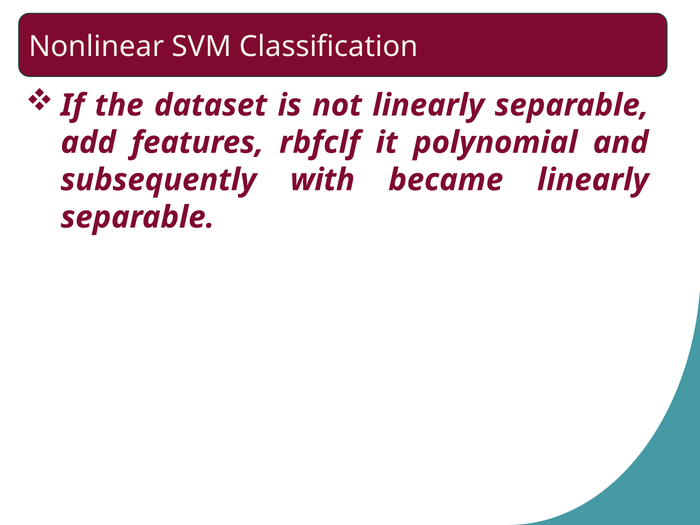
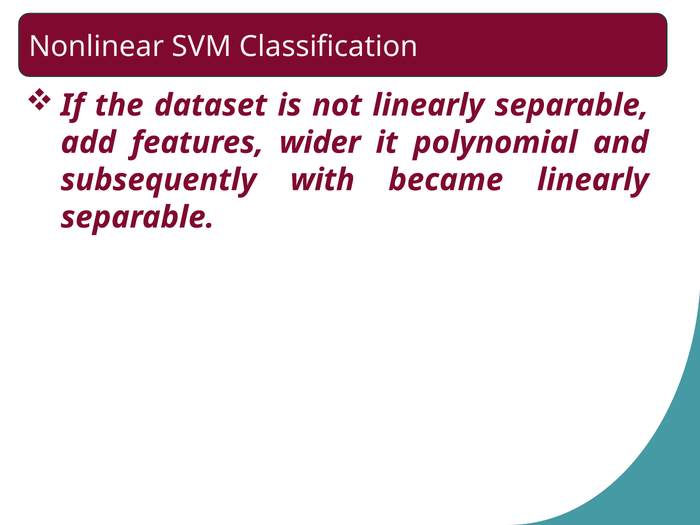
rbfclf: rbfclf -> wider (320, 143)
